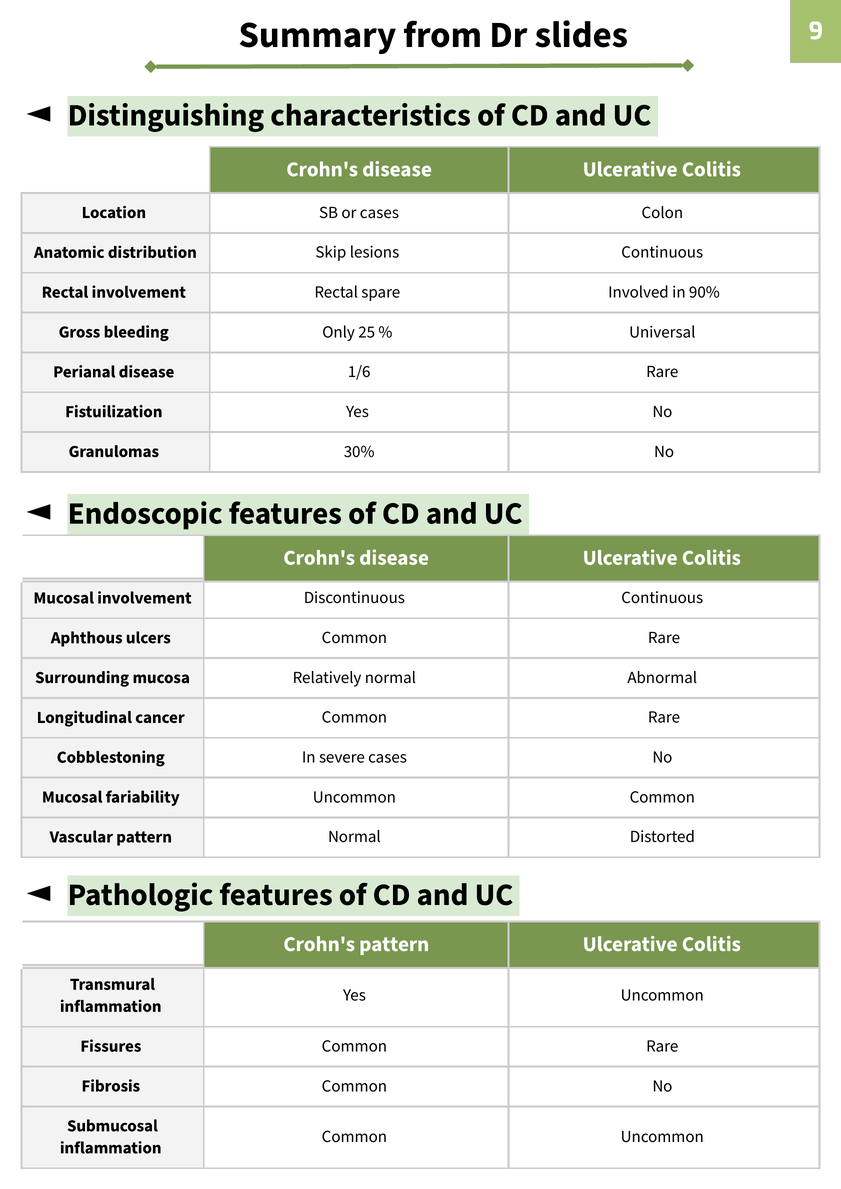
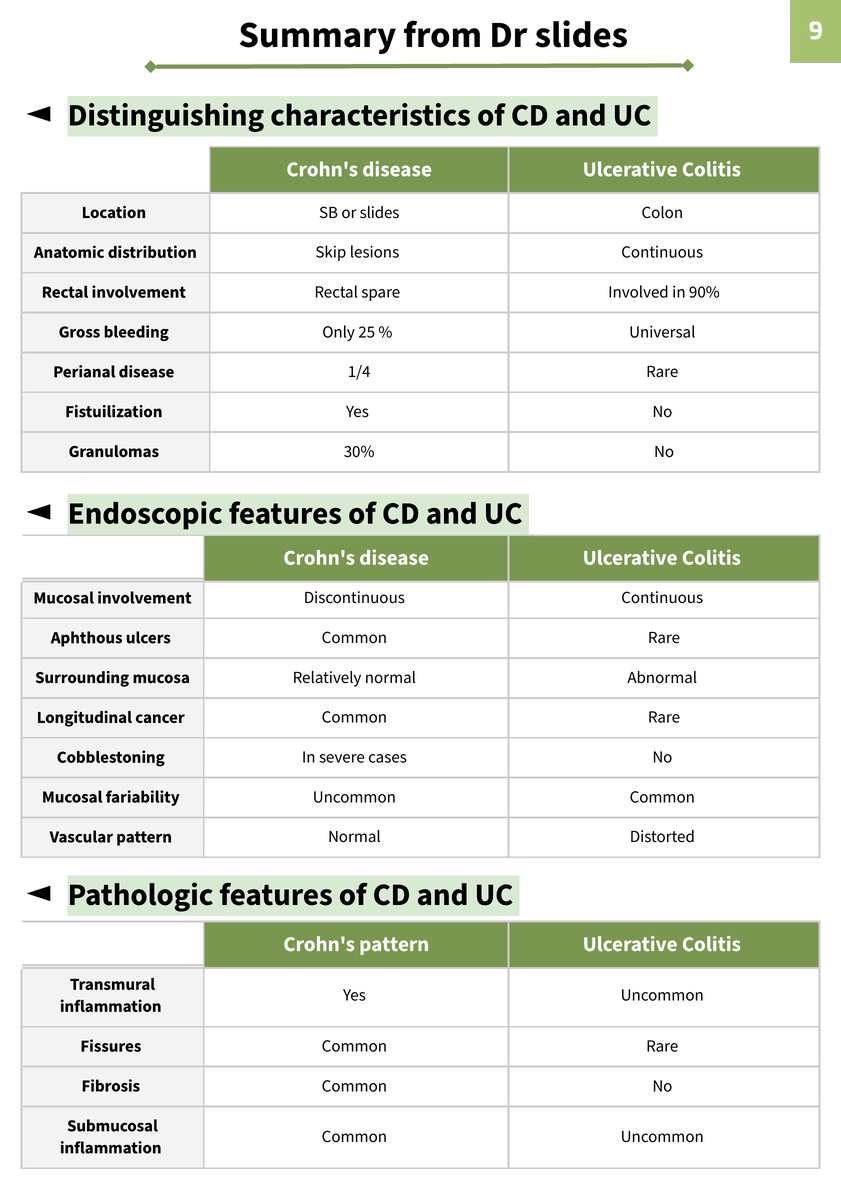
or cases: cases -> slides (380, 213)
1/6: 1/6 -> 1/4 (359, 372)
